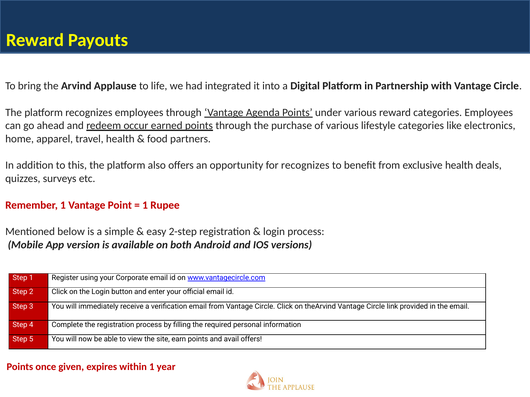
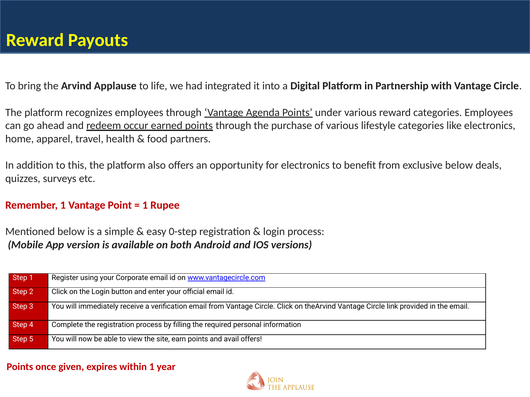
for recognizes: recognizes -> electronics (305, 166)
exclusive health: health -> below (459, 166)
2-step: 2-step -> 0-step (183, 232)
